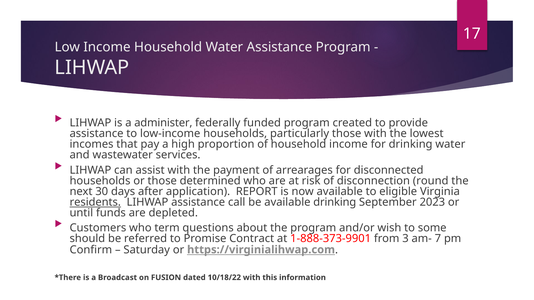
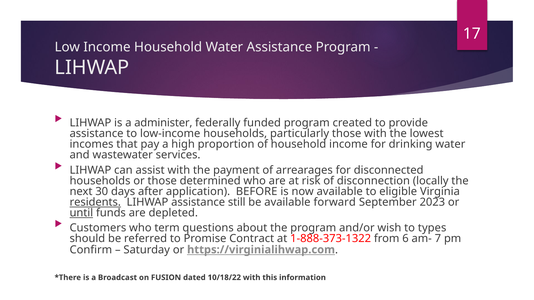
round: round -> locally (431, 181)
REPORT: REPORT -> BEFORE (257, 192)
call: call -> still (237, 202)
available drinking: drinking -> forward (335, 202)
until underline: none -> present (81, 213)
some: some -> types (432, 228)
1-888-373-9901: 1-888-373-9901 -> 1-888-373-1322 (331, 239)
3: 3 -> 6 (405, 239)
